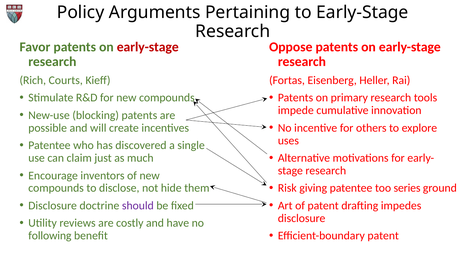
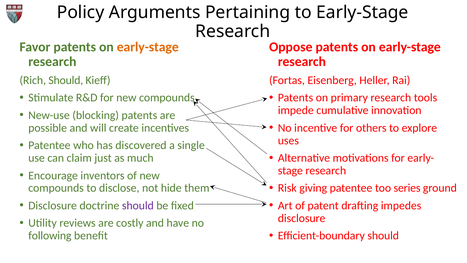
early-stage colour: red -> orange (148, 47)
Rich Courts: Courts -> Should (66, 80)
Efficient-boundary patent: patent -> should (383, 235)
